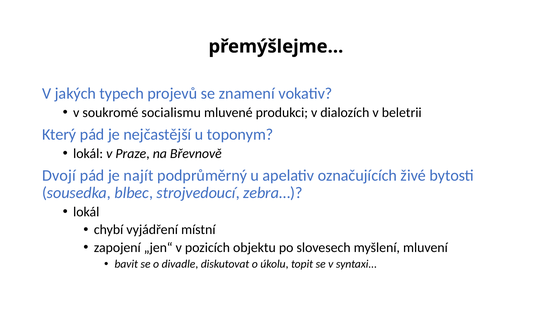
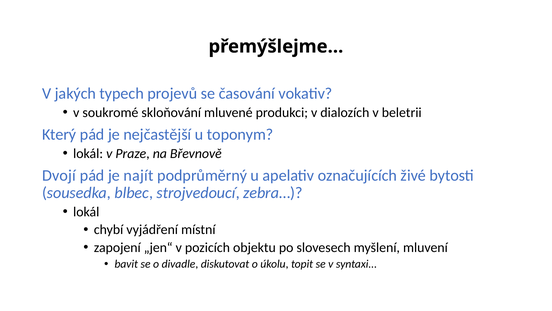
znamení: znamení -> časování (247, 93)
socialismu: socialismu -> skloňování (171, 112)
